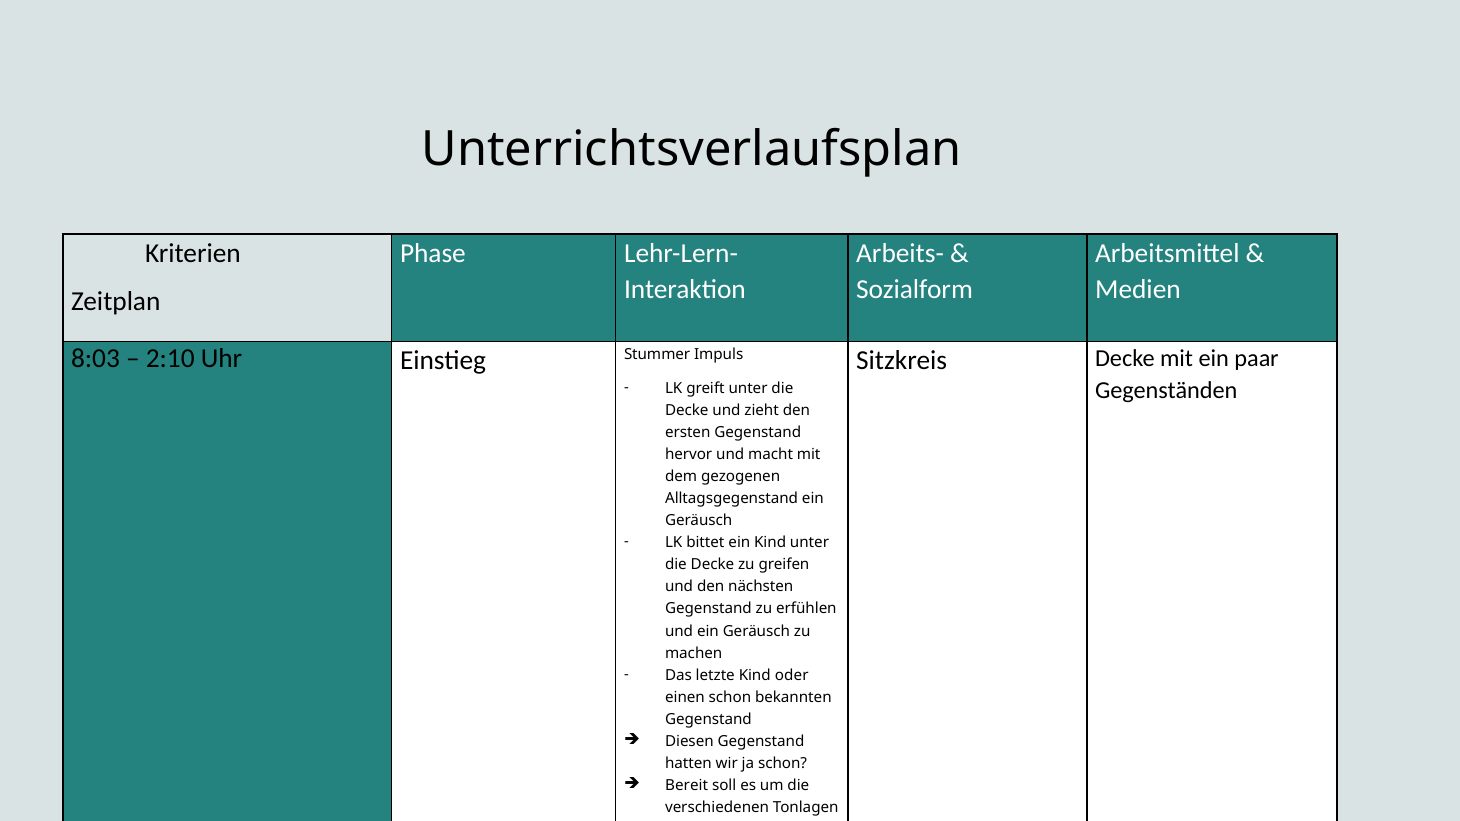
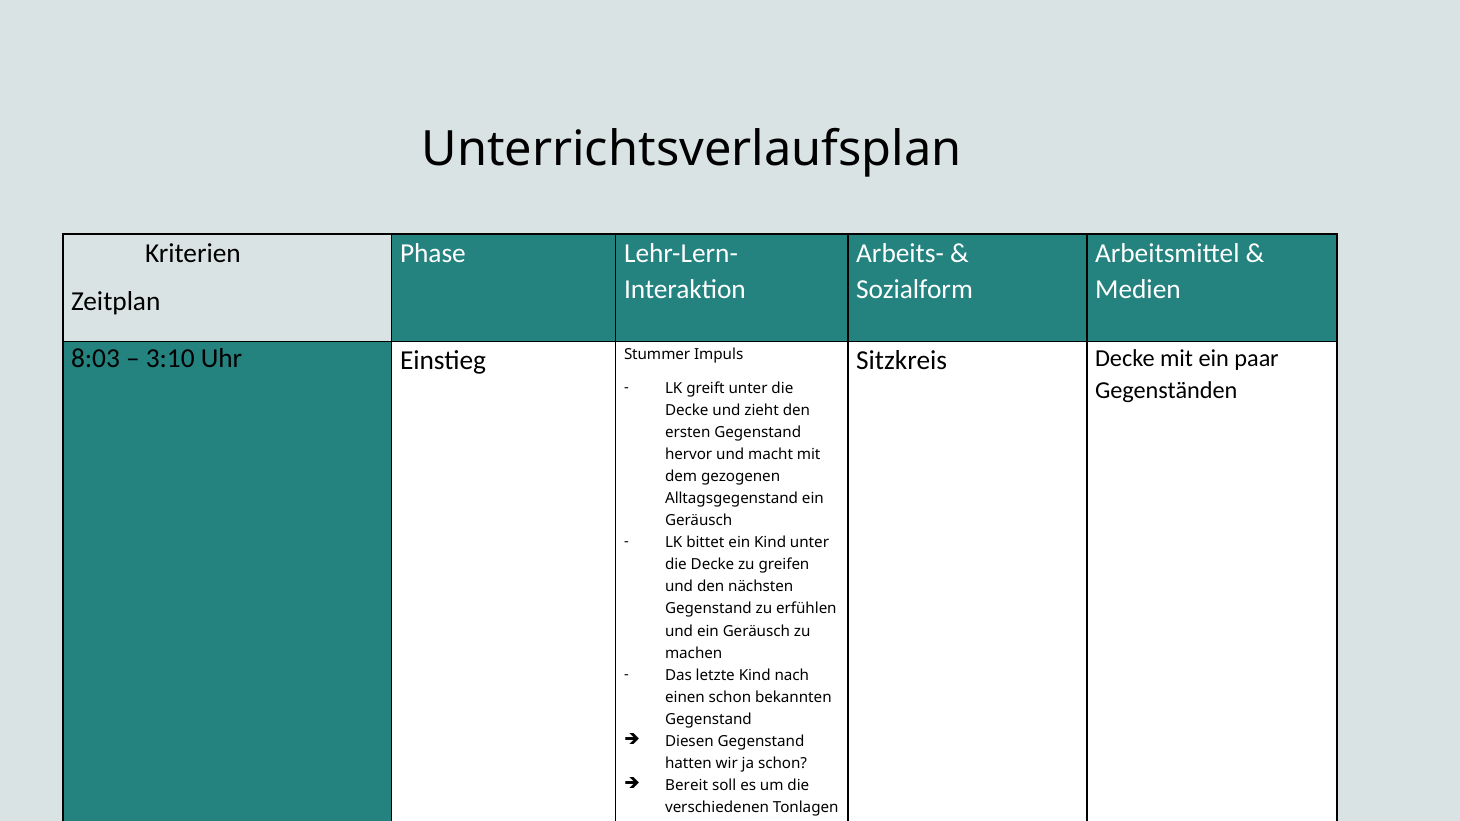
2:10: 2:10 -> 3:10 (170, 359)
oder: oder -> nach (792, 675)
